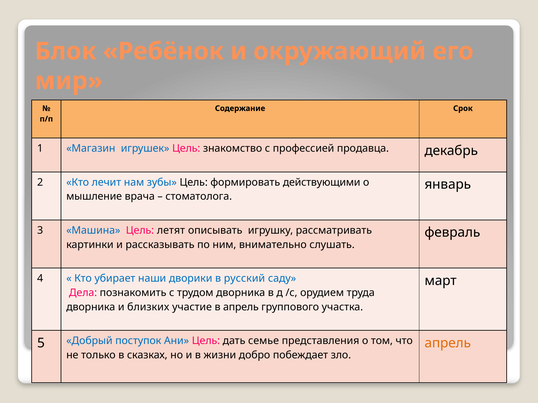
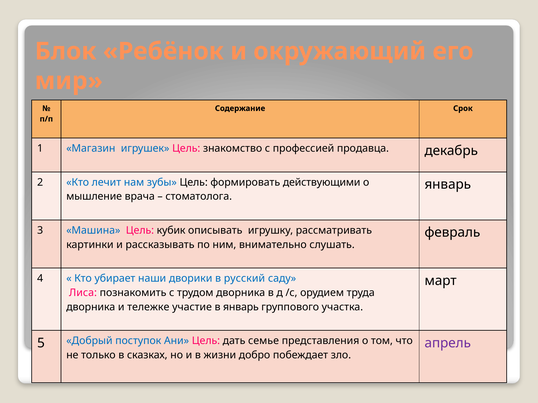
летят: летят -> кубик (171, 231)
Дела: Дела -> Лиса (83, 293)
близких: близких -> тележке (148, 307)
в апрель: апрель -> январь (241, 307)
апрель colour: orange -> purple (448, 343)
